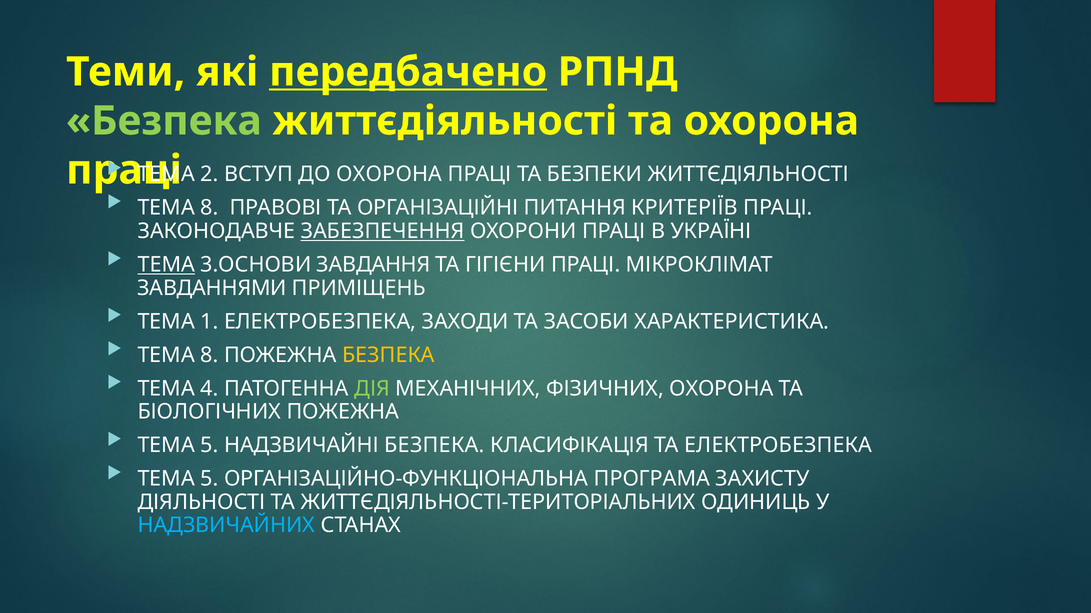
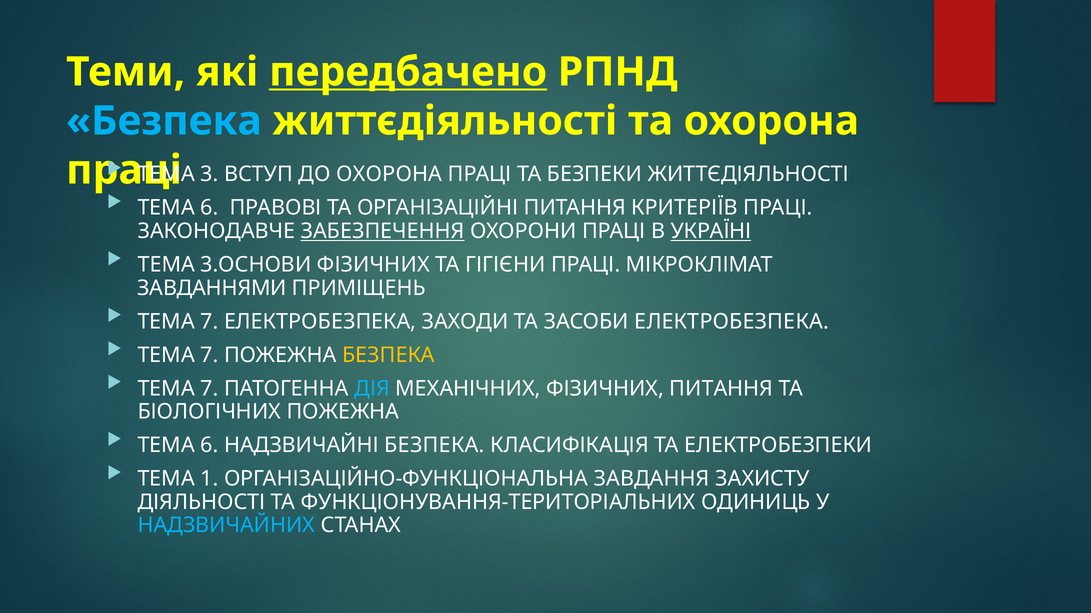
Безпека colour: light green -> light blue (164, 121)
2: 2 -> 3 (209, 175)
8: 8 -> 6 (209, 208)
УКРАЇНІ underline: none -> present (711, 231)
ТЕМА underline: present -> none (166, 265)
3.ОСНОВИ ЗАВДАННЯ: ЗАВДАННЯ -> ФІЗИЧНИХ (373, 265)
1: 1 -> 7 (209, 322)
ЗАСОБИ ХАРАКТЕРИСТИКА: ХАРАКТЕРИСТИКА -> ЕЛЕКТРОБЕЗПЕКА (732, 322)
8: 8 -> 7 (209, 355)
4: 4 -> 7 (209, 389)
ДІЯ colour: light green -> light blue (372, 389)
ФІЗИЧНИХ ОХОРОНА: ОХОРОНА -> ПИТАННЯ (721, 389)
5: 5 -> 6 (209, 446)
ТА ЕЛЕКТРОБЕЗПЕКА: ЕЛЕКТРОБЕЗПЕКА -> ЕЛЕКТРОБЕЗПЕКИ (778, 446)
5: 5 -> 1 (209, 479)
ПРОГРАМА: ПРОГРАМА -> ЗАВДАННЯ (652, 479)
ЖИТТЄДІЯЛЬНОСТІ-ТЕРИТОРІАЛЬНИХ: ЖИТТЄДІЯЛЬНОСТІ-ТЕРИТОРІАЛЬНИХ -> ФУНКЦІОНУВАННЯ-ТЕРИТОРІАЛЬНИХ (498, 503)
